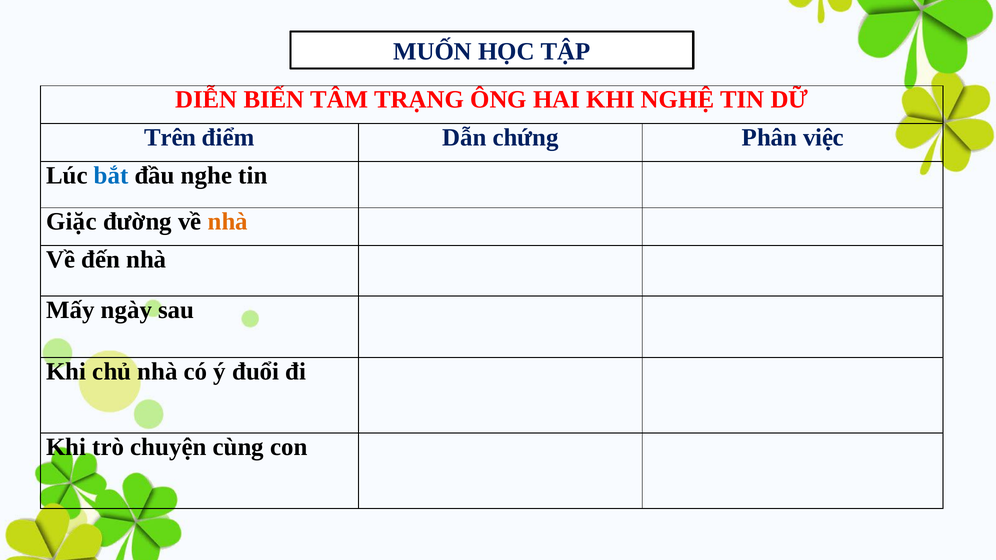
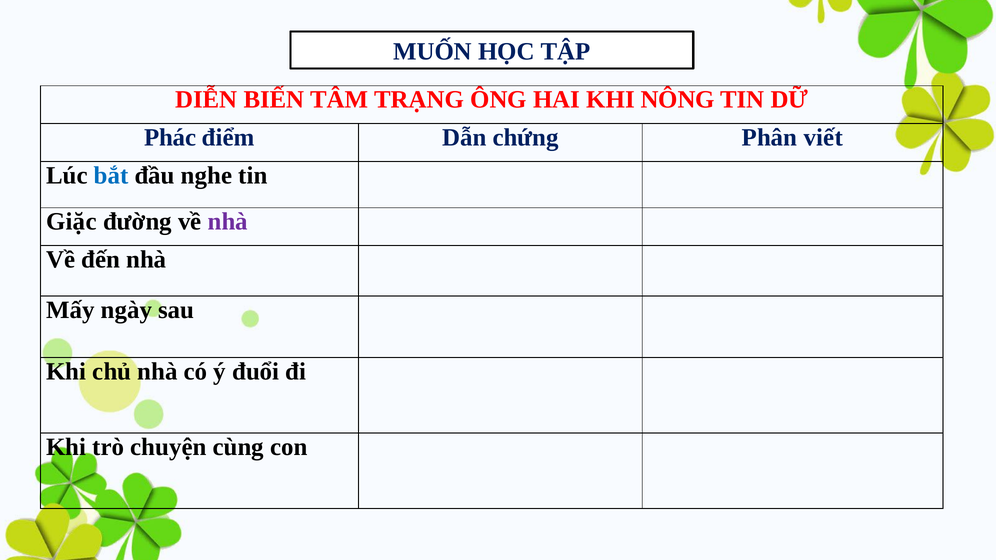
NGHỆ: NGHỆ -> NÔNG (678, 100)
Trên: Trên -> Phác (170, 138)
việc: việc -> viết (823, 138)
nhà colour: orange -> purple (228, 222)
